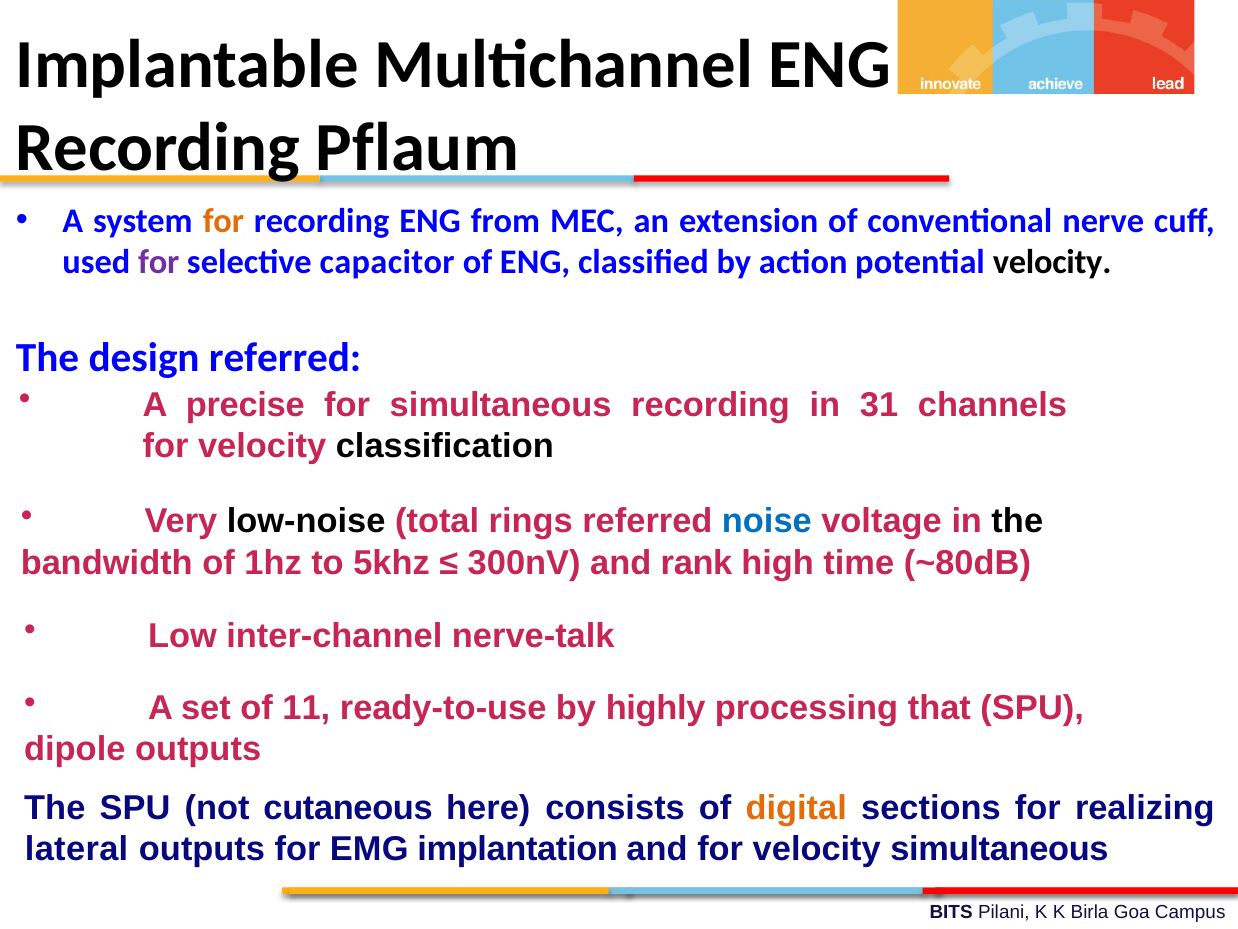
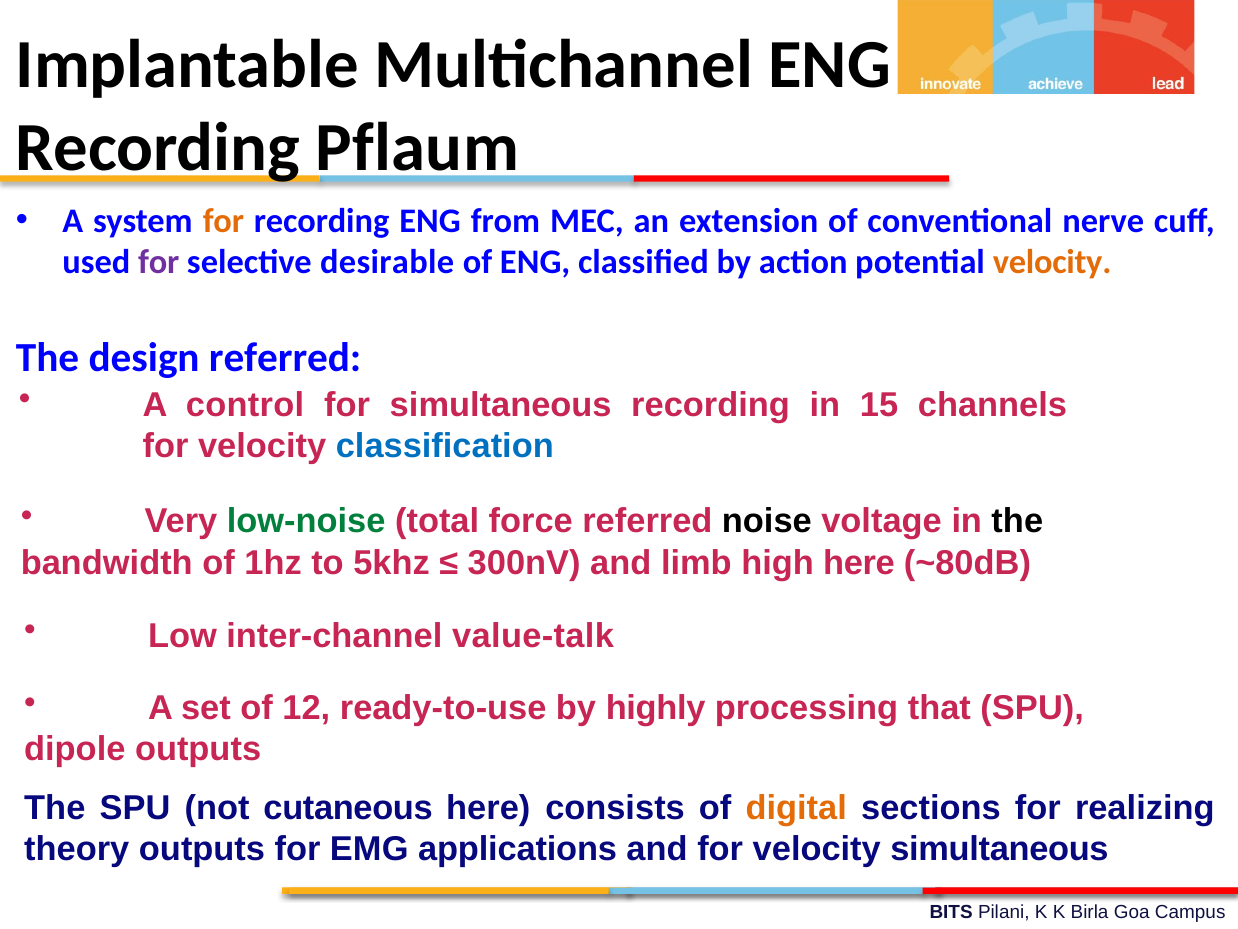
capacitor: capacitor -> desirable (387, 262)
velocity colour: black -> orange (1052, 262)
precise: precise -> control (245, 405)
31: 31 -> 15 (879, 405)
classification colour: black -> blue (445, 446)
low-noise colour: black -> green (306, 521)
rings: rings -> force (531, 521)
noise colour: blue -> black (767, 521)
rank: rank -> limb (696, 563)
high time: time -> here (859, 563)
nerve-talk: nerve-talk -> value-talk (533, 636)
11: 11 -> 12 (306, 708)
lateral: lateral -> theory (77, 849)
implantation: implantation -> applications (518, 849)
